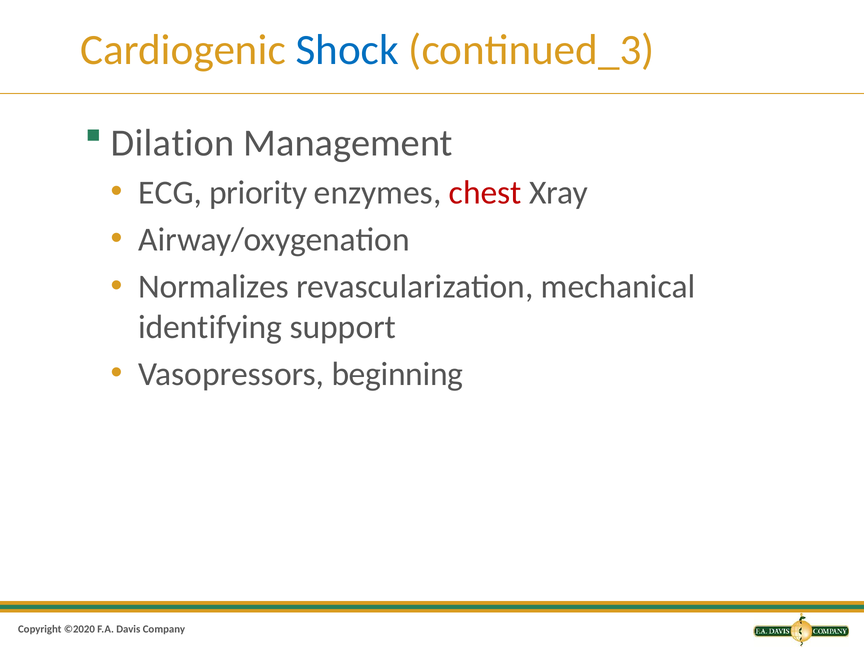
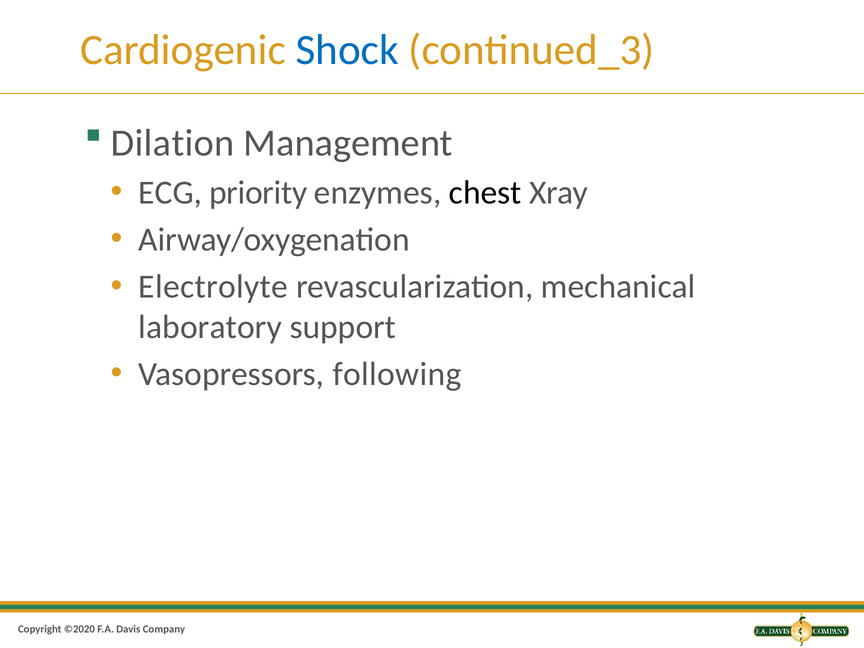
chest colour: red -> black (485, 193)
Normalizes: Normalizes -> Electrolyte (213, 287)
identifying: identifying -> laboratory (210, 327)
beginning: beginning -> following (397, 374)
